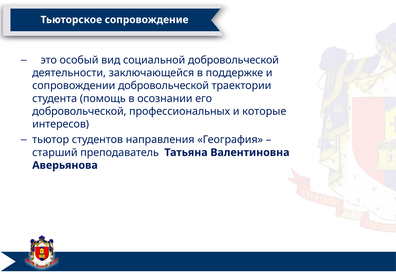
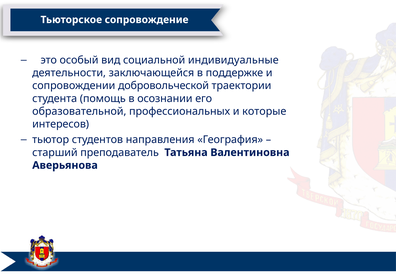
социальной добровольческой: добровольческой -> индивидуальные (233, 60)
добровольческой: добровольческой -> образовательной (79, 111)
